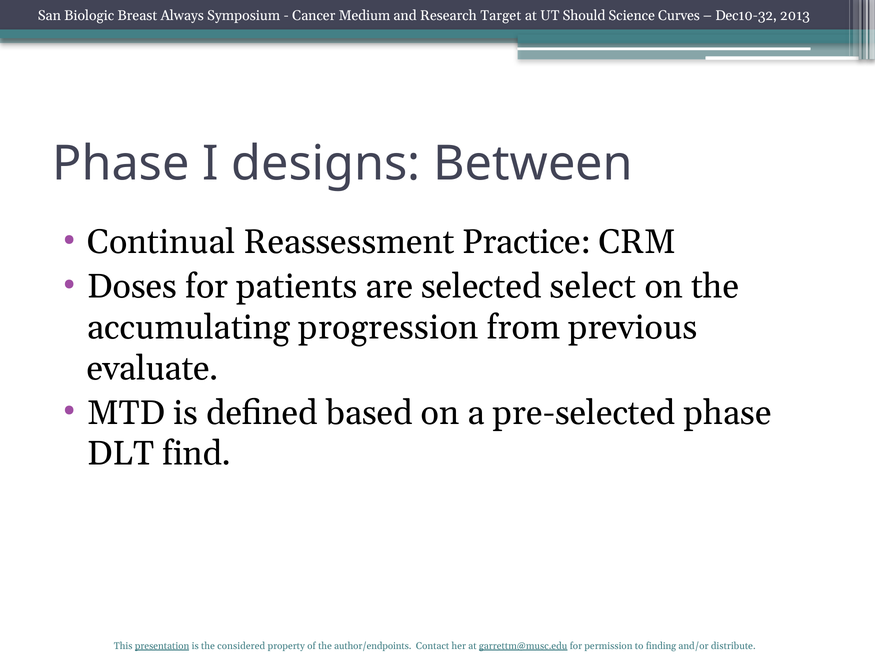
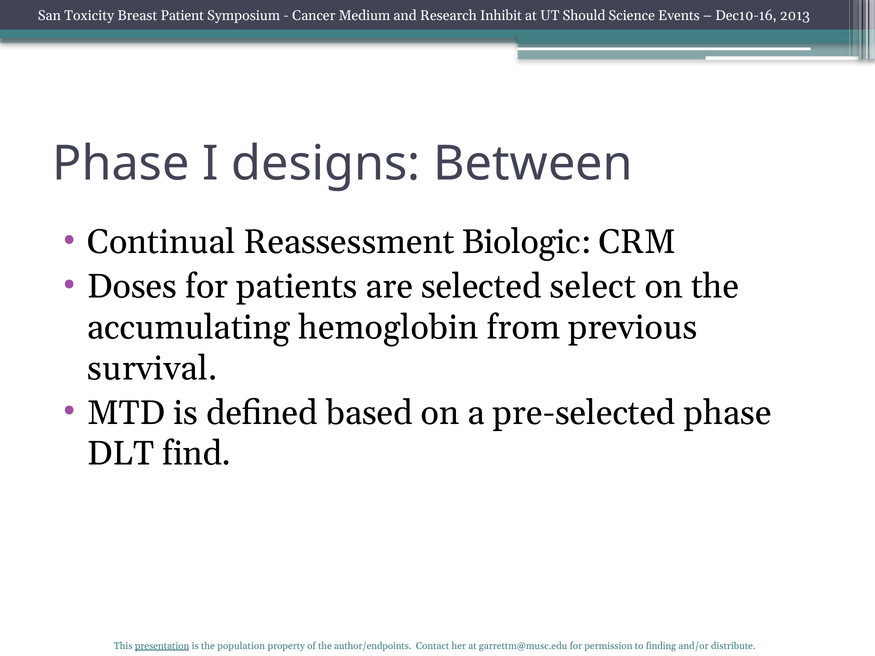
Biologic: Biologic -> Toxicity (89, 16)
Always: Always -> Patient (182, 16)
Target: Target -> Inhibit (501, 16)
Curves: Curves -> Events (679, 16)
Dec10-32: Dec10-32 -> Dec10-16 (746, 16)
Practice: Practice -> Biologic (527, 242)
progression: progression -> hemoglobin (388, 328)
evaluate: evaluate -> survival (152, 369)
considered: considered -> population (241, 646)
garrettm@musc.edu underline: present -> none (523, 646)
